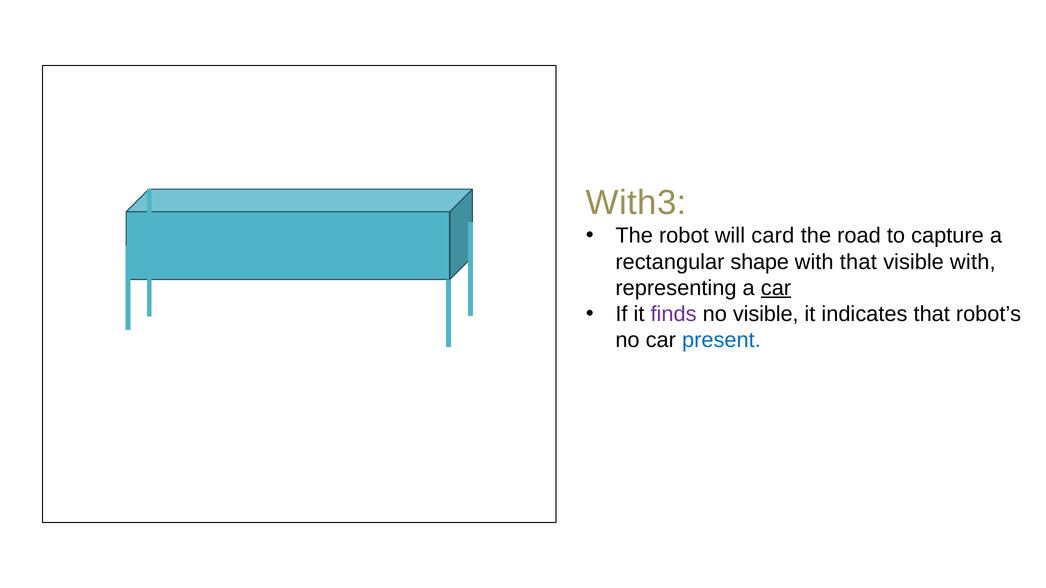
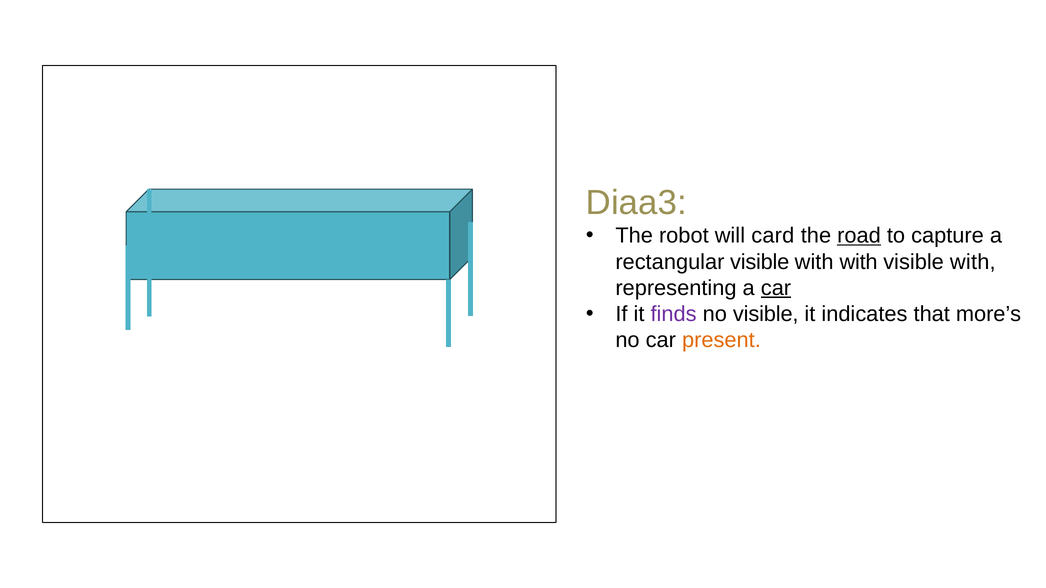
With3: With3 -> Diaa3 (636, 203)
road underline: none -> present (859, 236)
rectangular shape: shape -> visible (760, 262)
with that: that -> with (859, 262)
robot’s: robot’s -> more’s (989, 314)
present colour: blue -> orange (721, 341)
